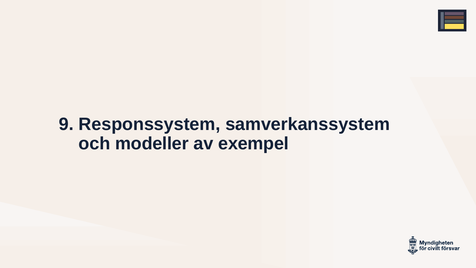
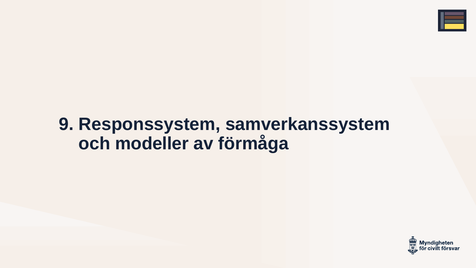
exempel: exempel -> förmåga (253, 143)
